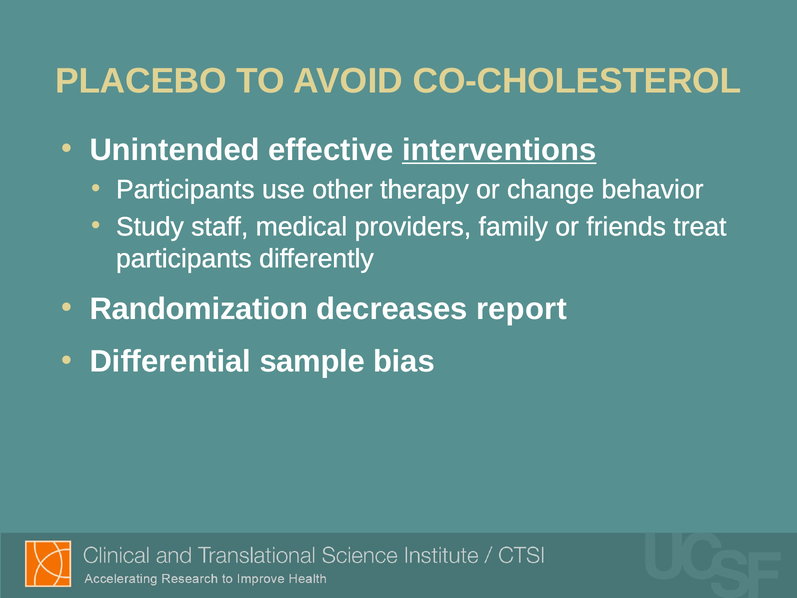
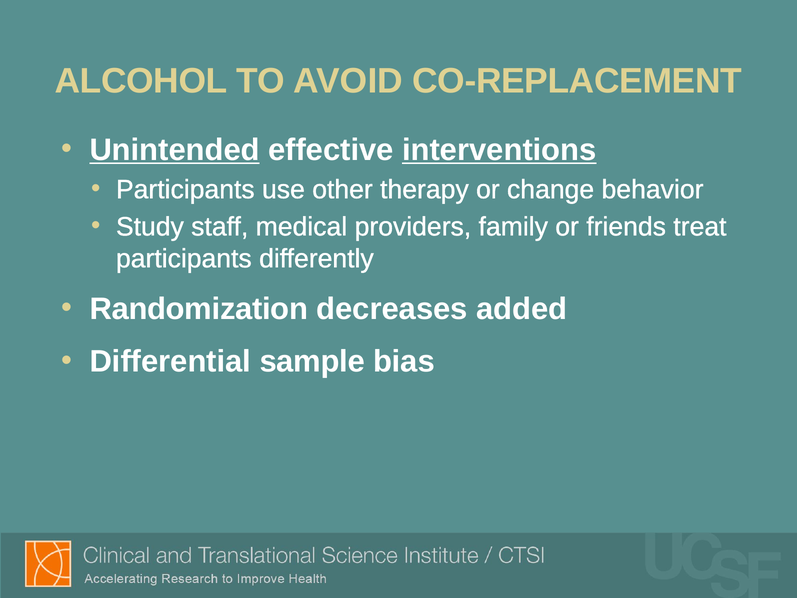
PLACEBO: PLACEBO -> ALCOHOL (141, 81)
CO-CHOLESTEROL: CO-CHOLESTEROL -> CO-REPLACEMENT (577, 81)
Unintended underline: none -> present (175, 150)
report: report -> added (522, 309)
